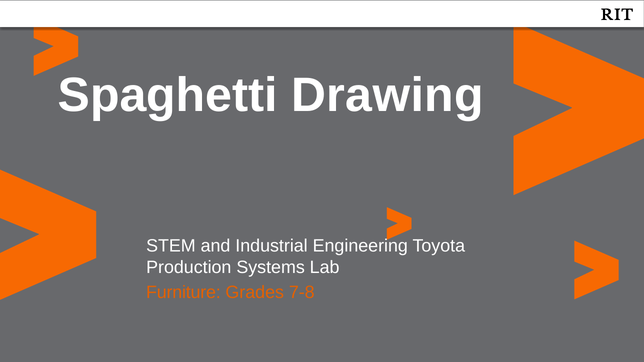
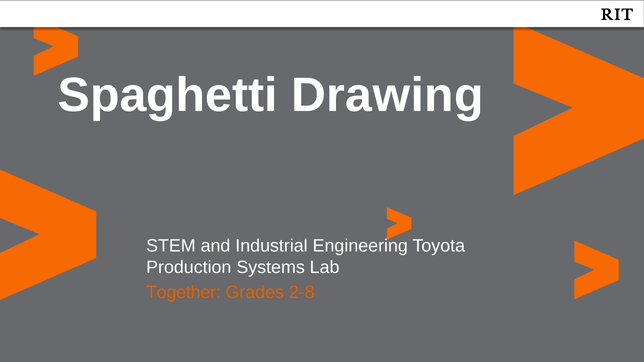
Furniture: Furniture -> Together (183, 292)
7-8: 7-8 -> 2-8 (302, 292)
